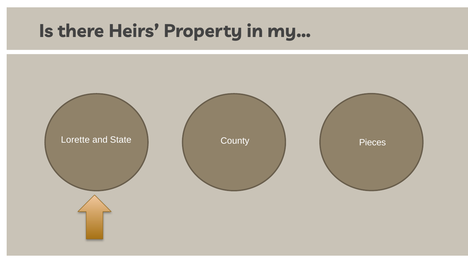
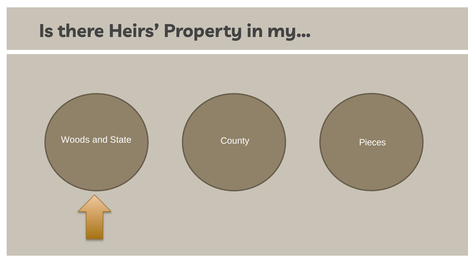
Lorette: Lorette -> Woods (75, 140)
